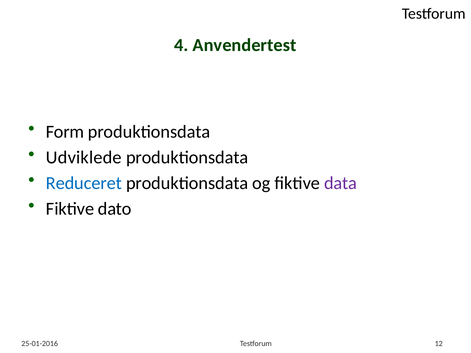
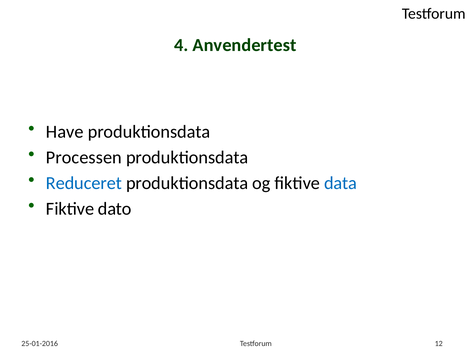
Form: Form -> Have (65, 132)
Udviklede: Udviklede -> Processen (84, 158)
data colour: purple -> blue (341, 183)
